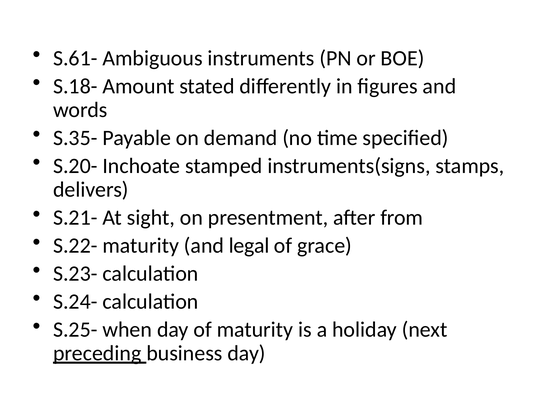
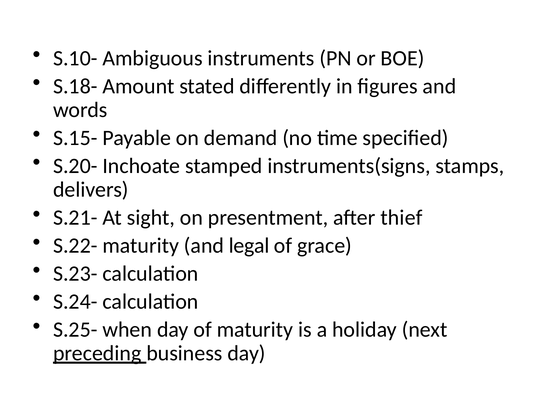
S.61-: S.61- -> S.10- (75, 58)
S.35-: S.35- -> S.15- (75, 138)
from: from -> thief (402, 218)
